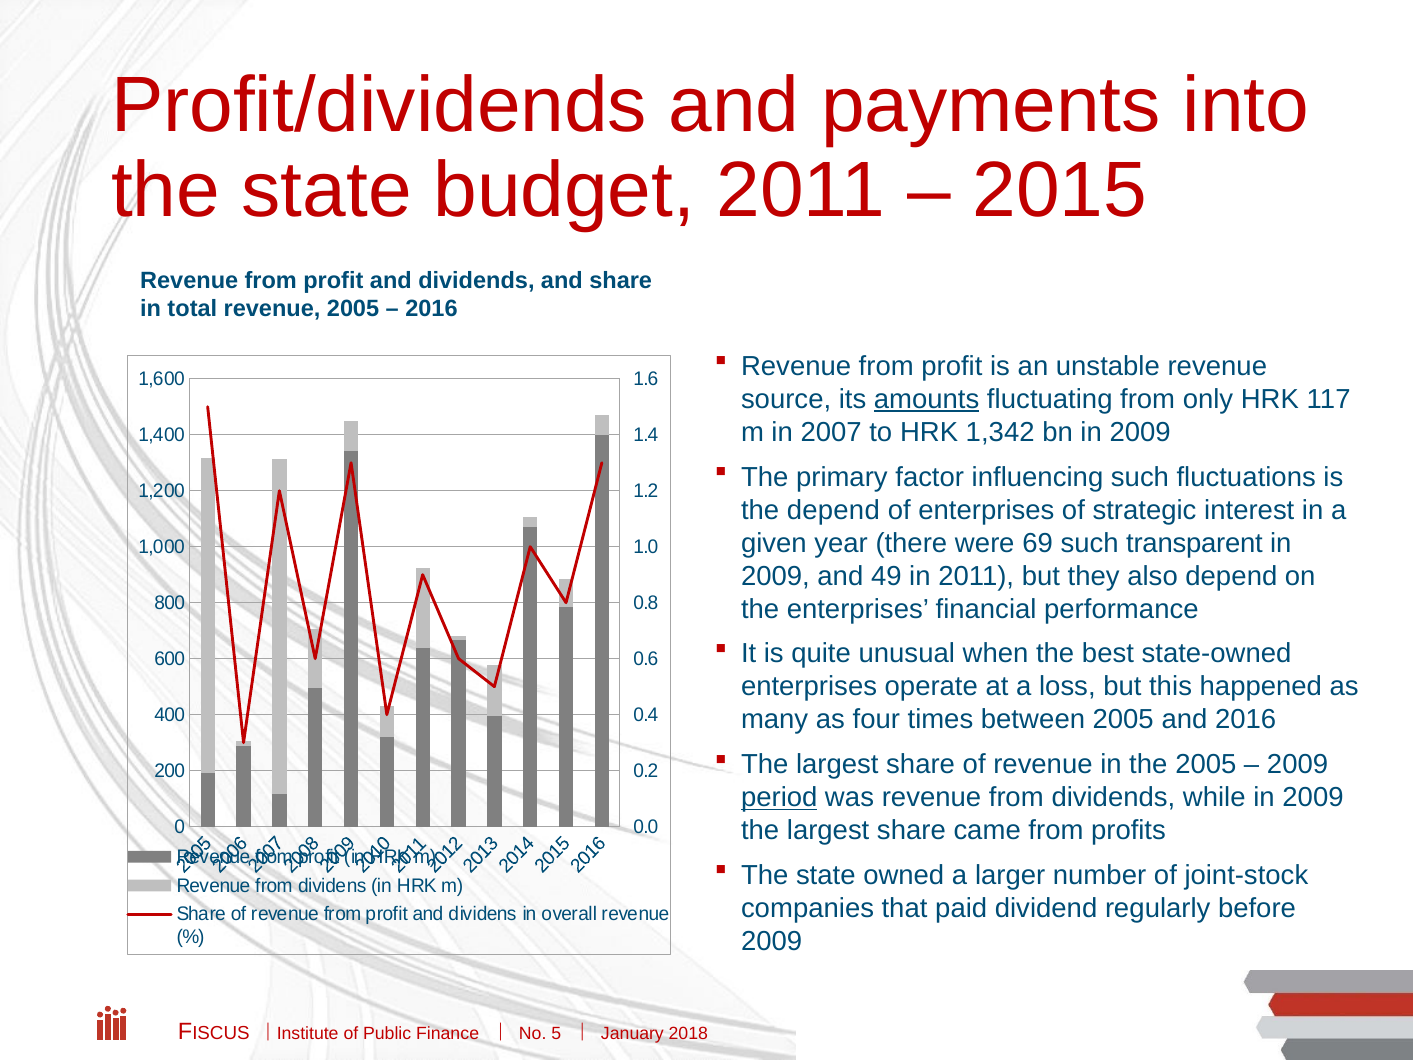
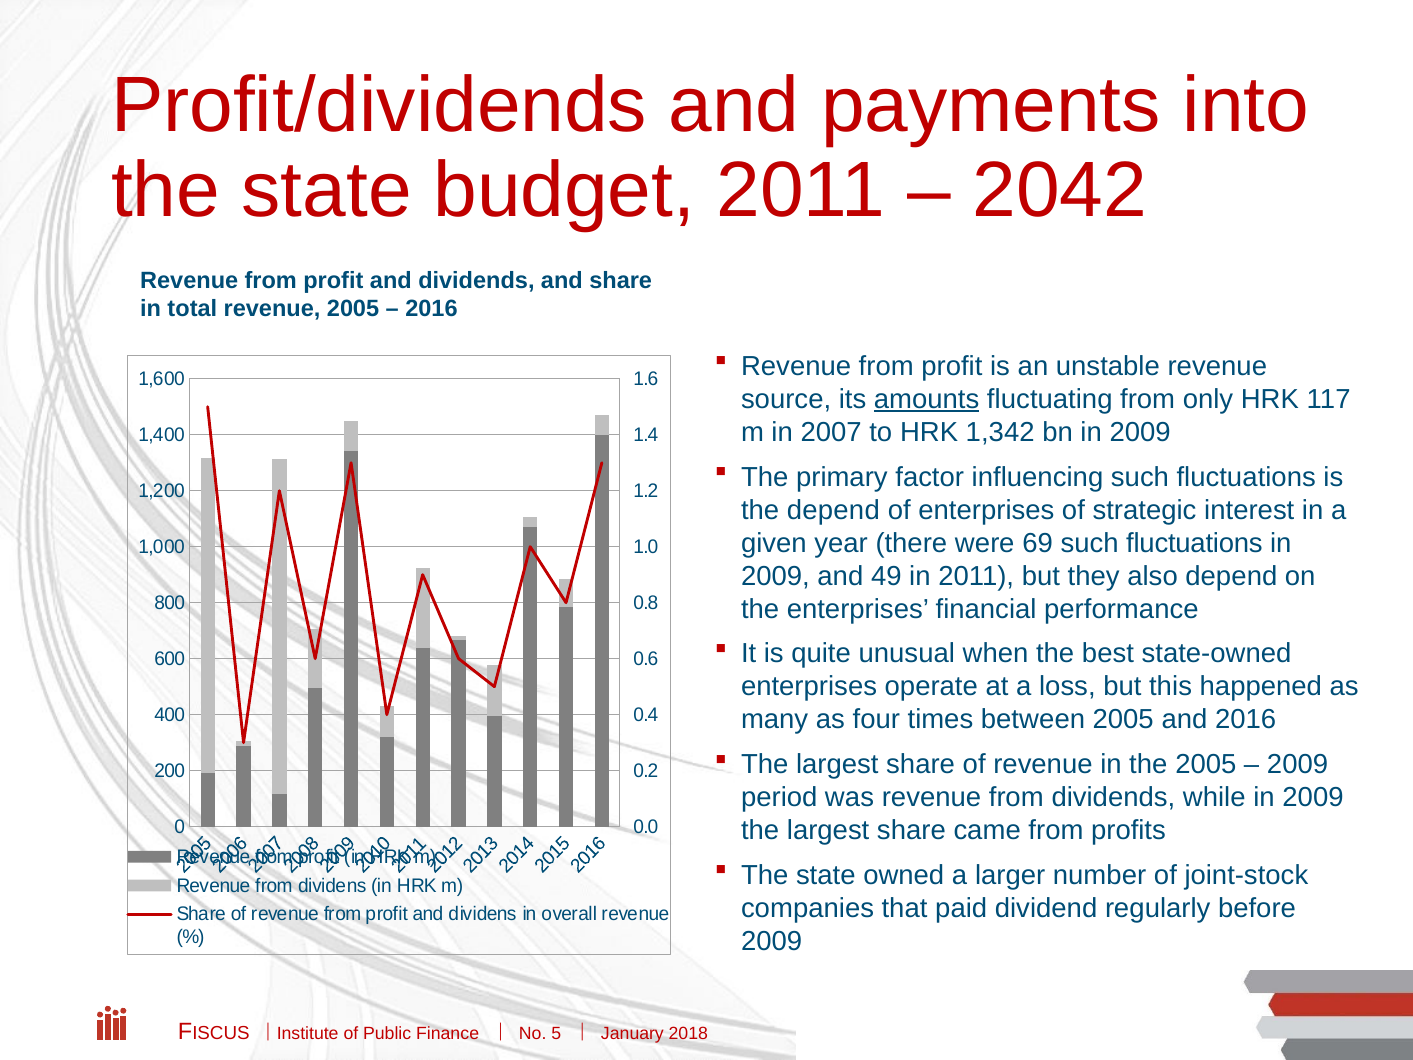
2015: 2015 -> 2042 (1060, 190)
69 such transparent: transparent -> fluctuations (1194, 543)
period underline: present -> none (779, 797)
